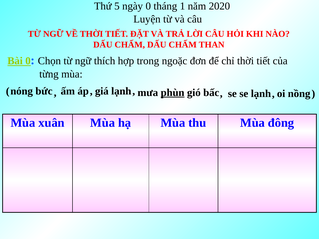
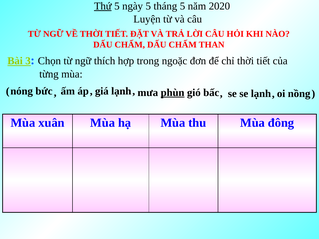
Thứ underline: none -> present (103, 6)
ngày 0: 0 -> 5 (148, 6)
tháng 1: 1 -> 5 (182, 6)
Bài 0: 0 -> 3 (28, 61)
